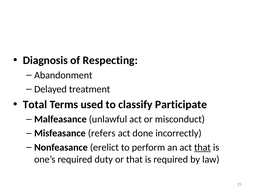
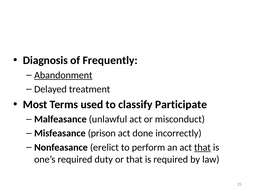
Respecting: Respecting -> Frequently (110, 60)
Abandonment underline: none -> present (63, 75)
Total: Total -> Most (35, 104)
refers: refers -> prison (102, 133)
